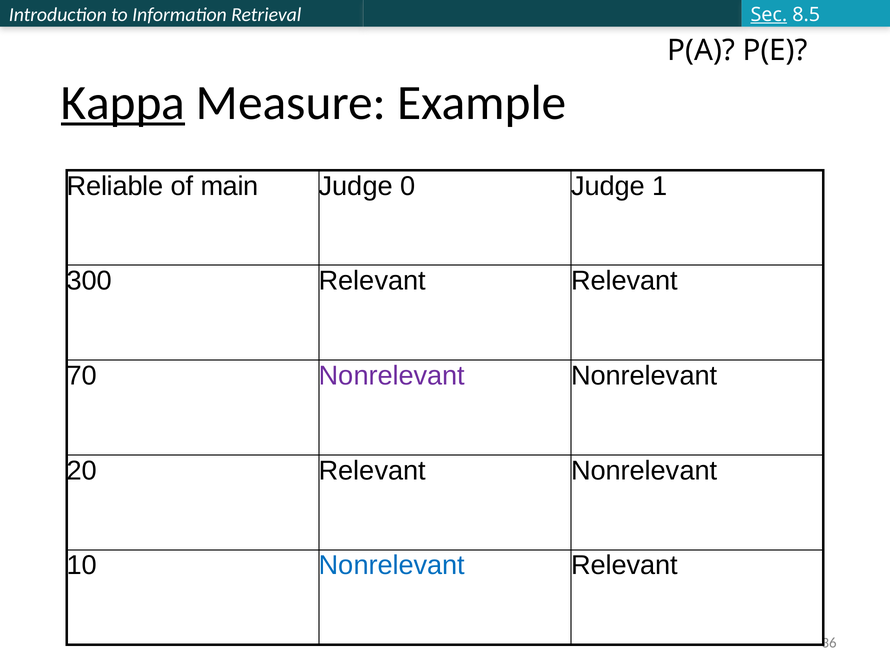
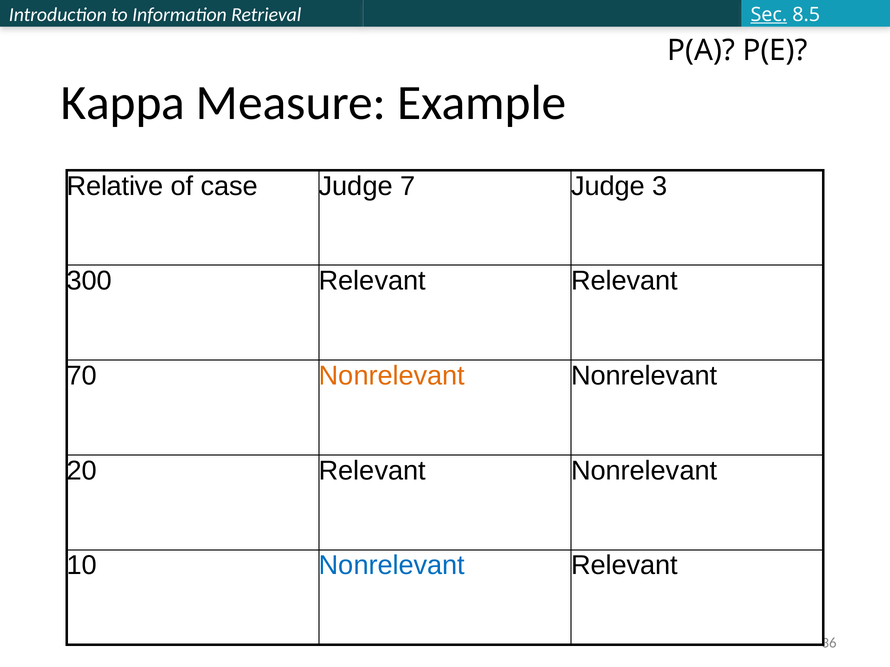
Kappa underline: present -> none (123, 103)
Reliable: Reliable -> Relative (115, 186)
main: main -> case (229, 186)
0: 0 -> 7 (408, 186)
1: 1 -> 3 (660, 186)
Nonrelevant colour: purple -> orange (392, 376)
